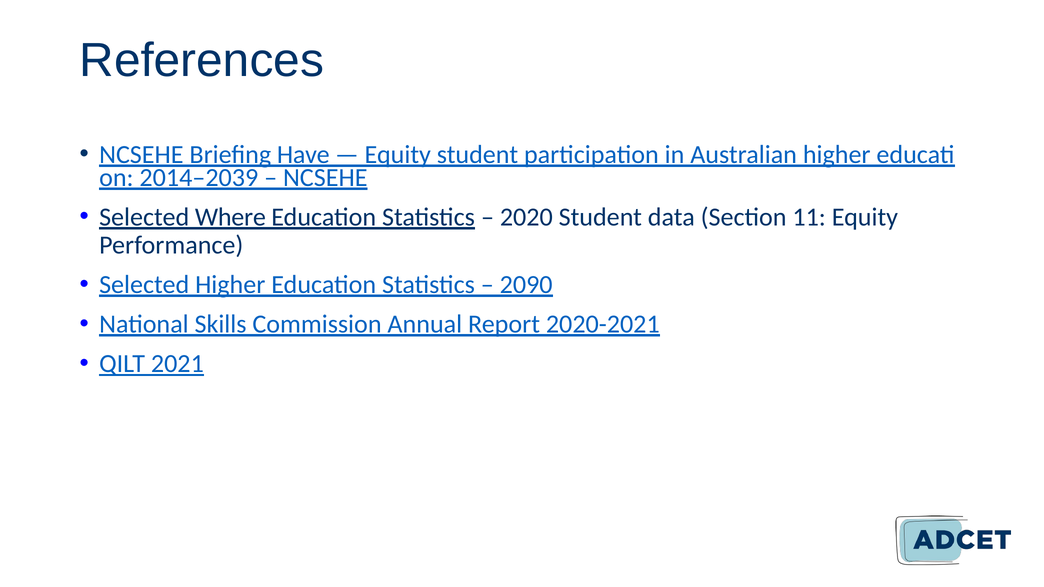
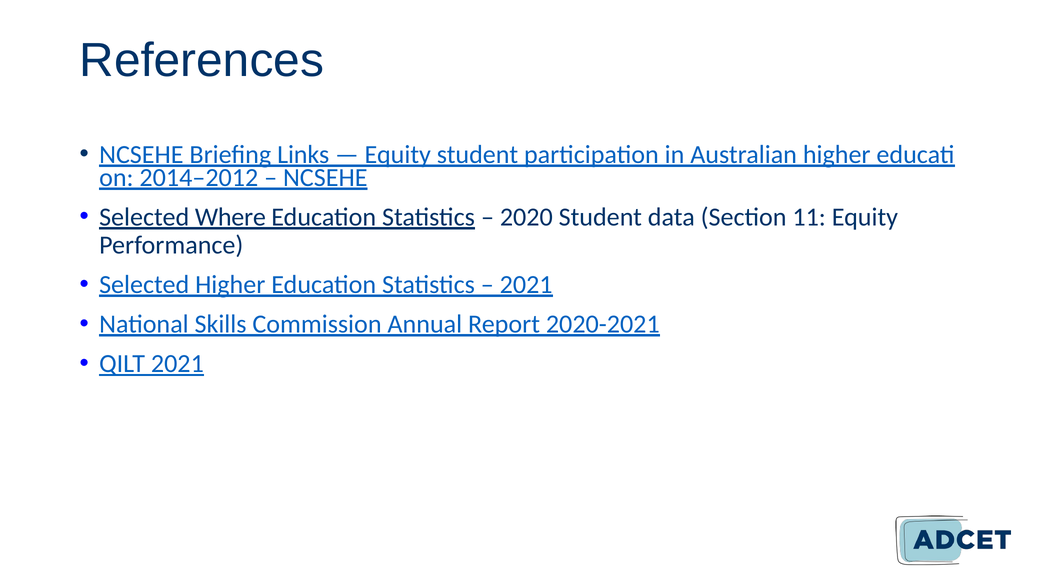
Have: Have -> Links (303, 155)
2014–2039: 2014–2039 -> 2014–2012 (199, 178)
2090: 2090 -> 2021 (526, 285)
